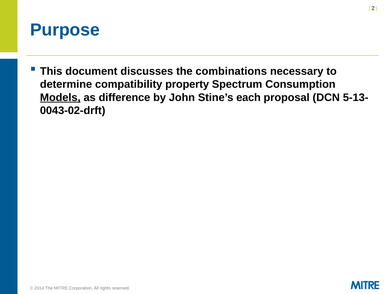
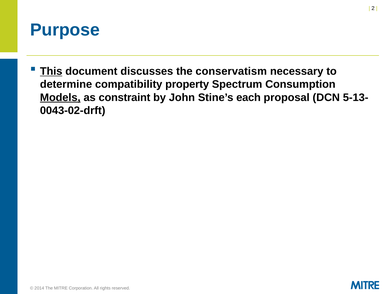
This underline: none -> present (51, 71)
combinations: combinations -> conservatism (231, 71)
difference: difference -> constraint (125, 97)
